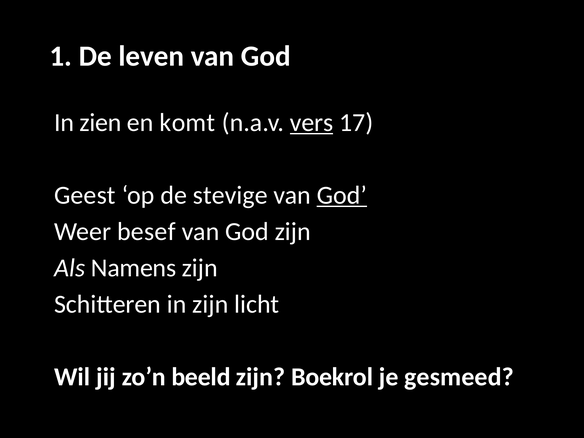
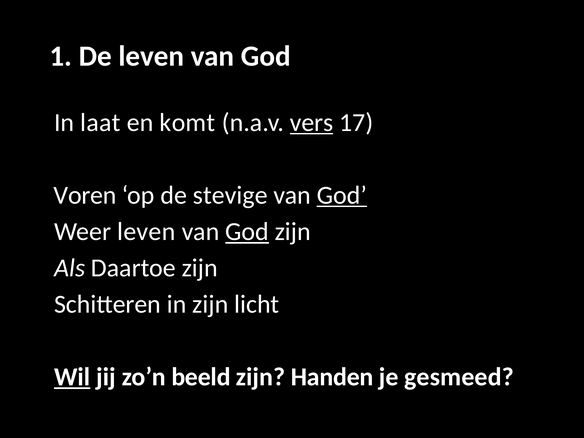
zien: zien -> laat (100, 123)
Geest: Geest -> Voren (85, 195)
Weer besef: besef -> leven (146, 232)
God underline: none -> present (247, 232)
Namens: Namens -> Daartoe (133, 268)
Wil underline: none -> present (72, 377)
Boekrol: Boekrol -> Handen (332, 377)
